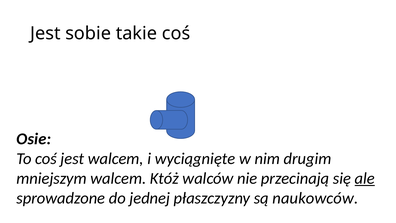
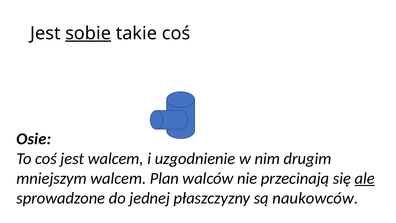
sobie underline: none -> present (88, 33)
wyciągnięte: wyciągnięte -> uzgodnienie (195, 158)
Któż: Któż -> Plan (164, 178)
